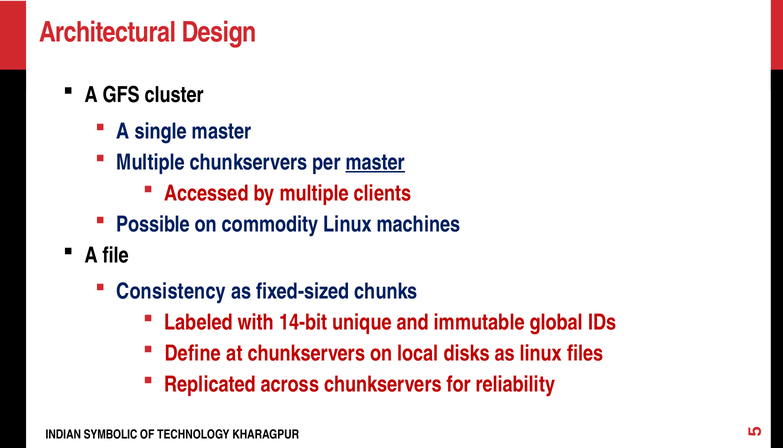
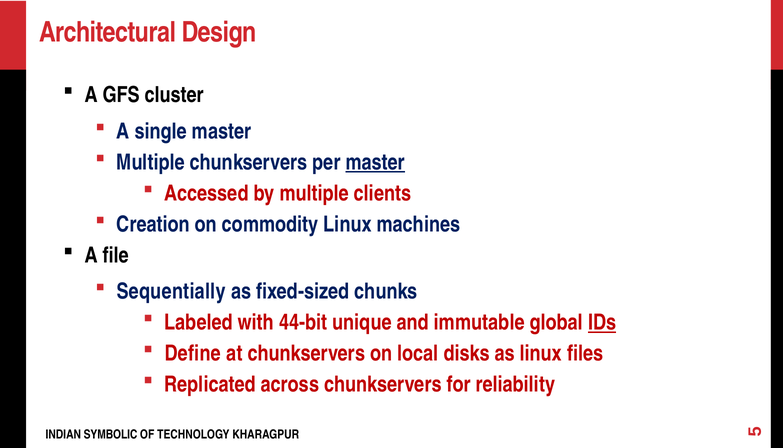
Possible: Possible -> Creation (153, 224)
Consistency: Consistency -> Sequentially (171, 291)
14-bit: 14-bit -> 44-bit (303, 322)
IDs underline: none -> present (602, 322)
